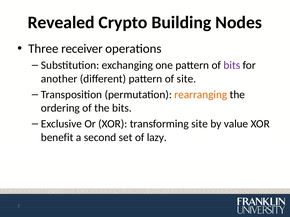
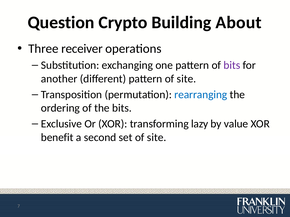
Revealed: Revealed -> Question (61, 23)
Nodes: Nodes -> About (239, 23)
rearranging colour: orange -> blue (201, 95)
transforming site: site -> lazy (200, 124)
set of lazy: lazy -> site (157, 138)
